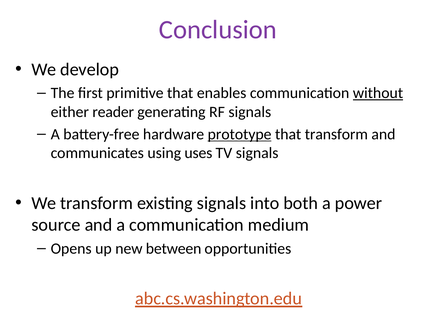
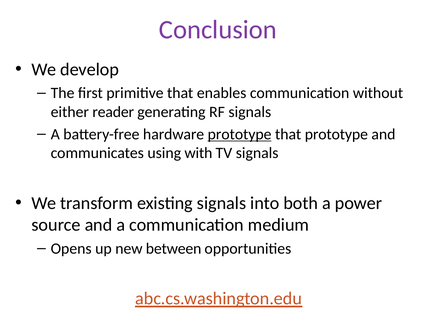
without underline: present -> none (378, 93)
that transform: transform -> prototype (336, 134)
uses: uses -> with (198, 153)
